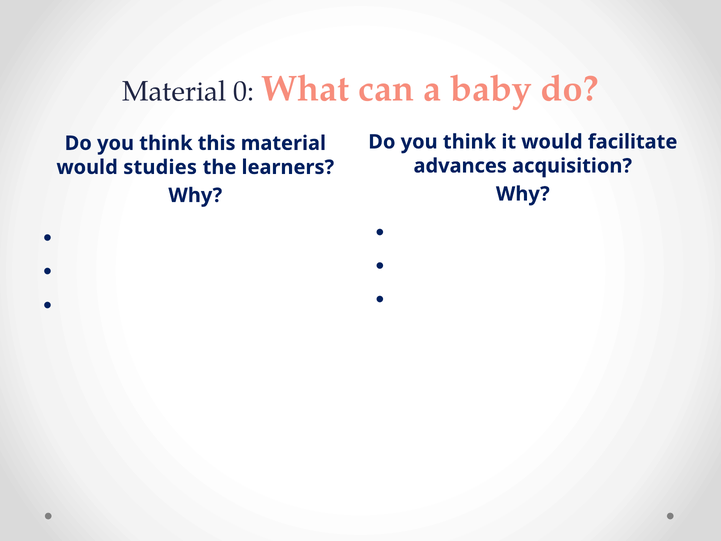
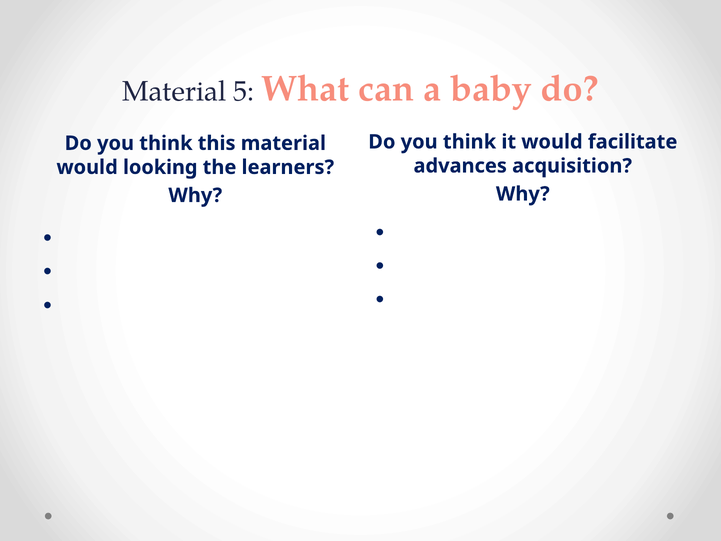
0: 0 -> 5 (244, 92)
studies: studies -> looking (160, 167)
